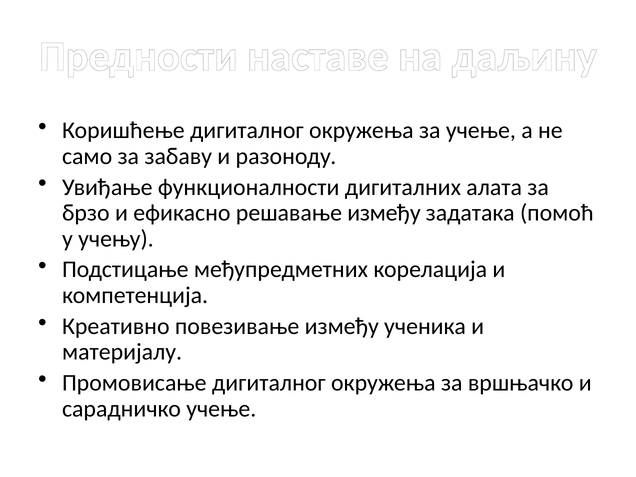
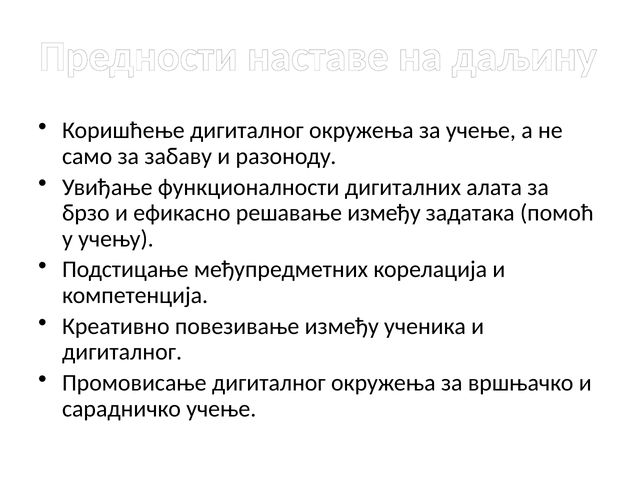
материјалу: материјалу -> дигиталног (122, 352)
